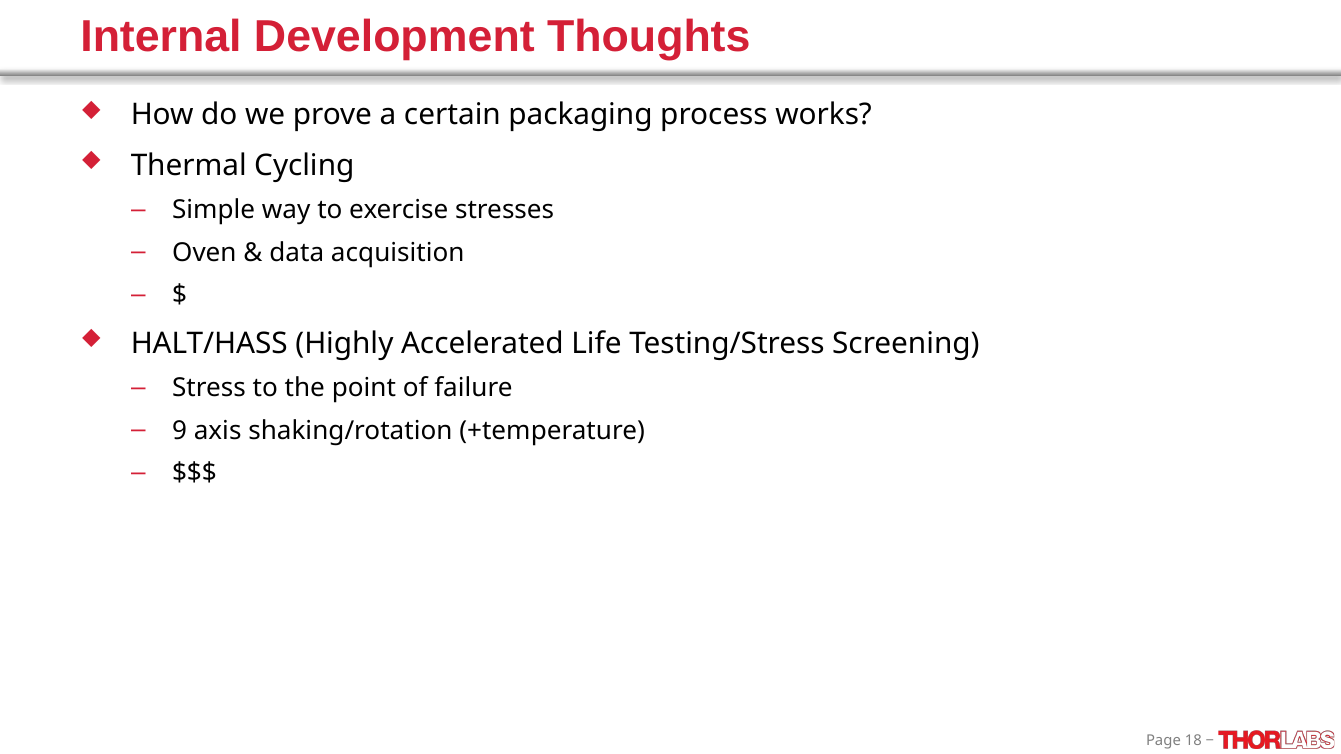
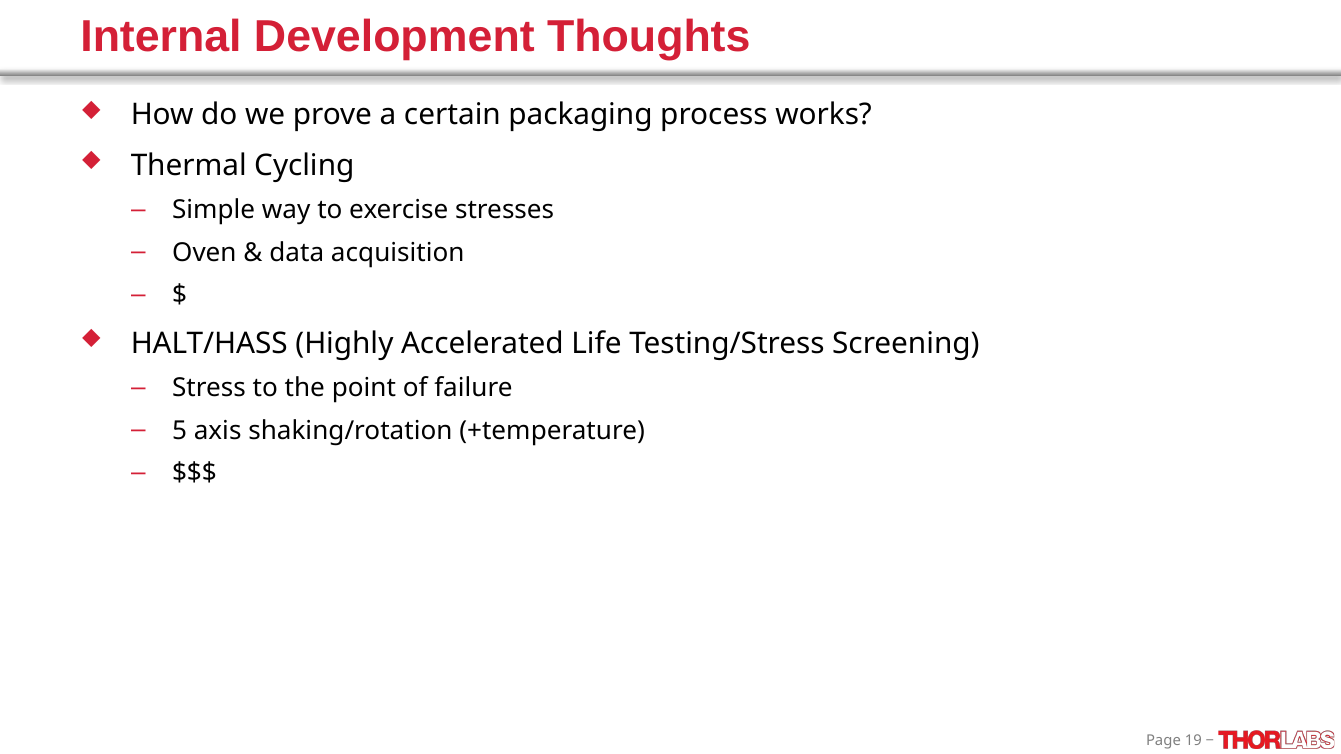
9: 9 -> 5 (180, 431)
18: 18 -> 19 (1193, 741)
